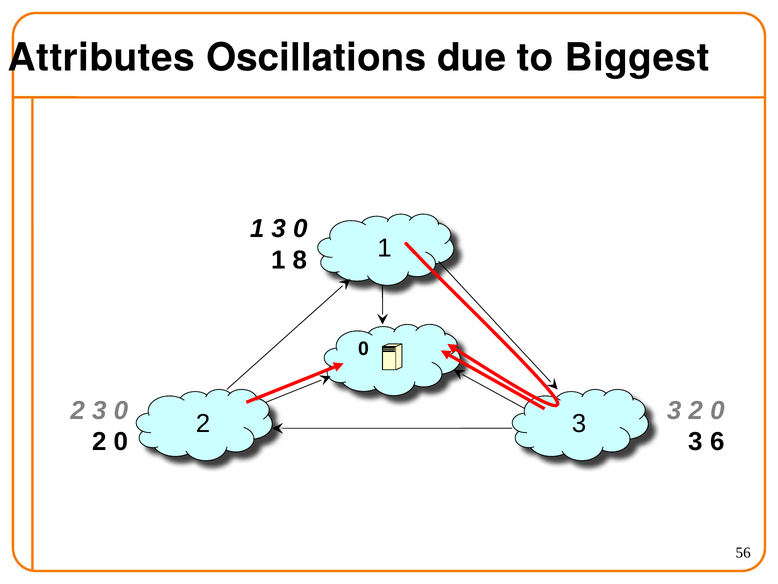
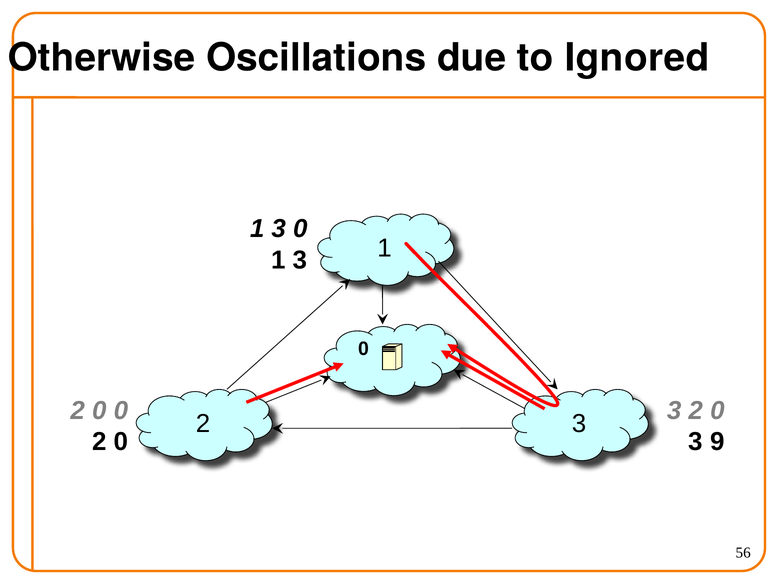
Attributes: Attributes -> Otherwise (102, 58)
Biggest: Biggest -> Ignored (637, 58)
8: 8 -> 3 (300, 260)
3: 3 -> 0 (99, 410)
6: 6 -> 9 (717, 441)
